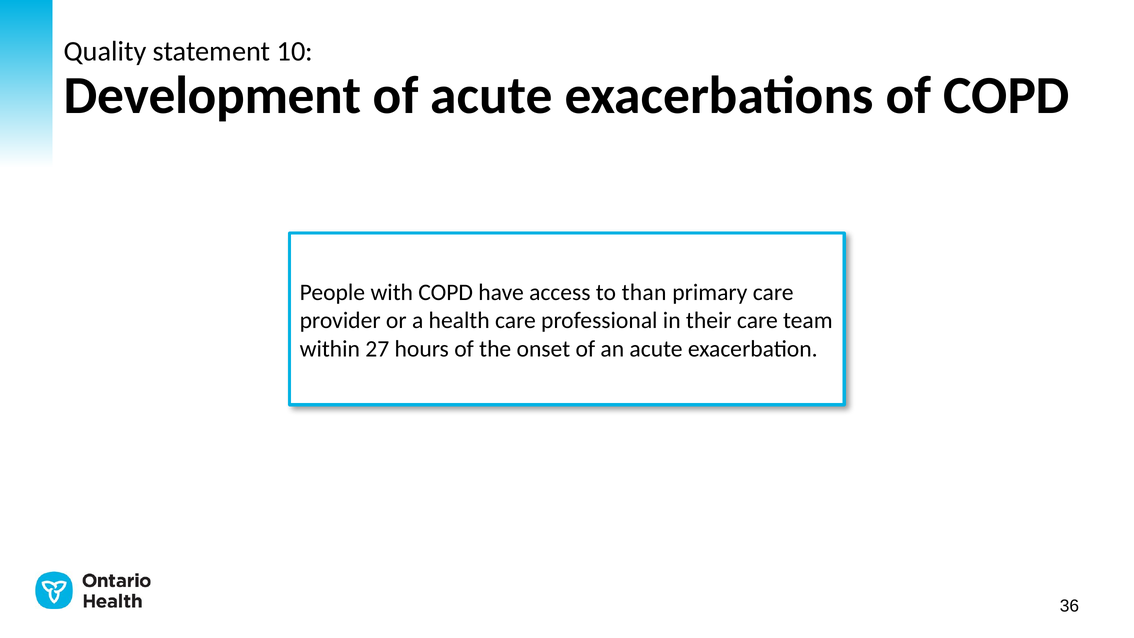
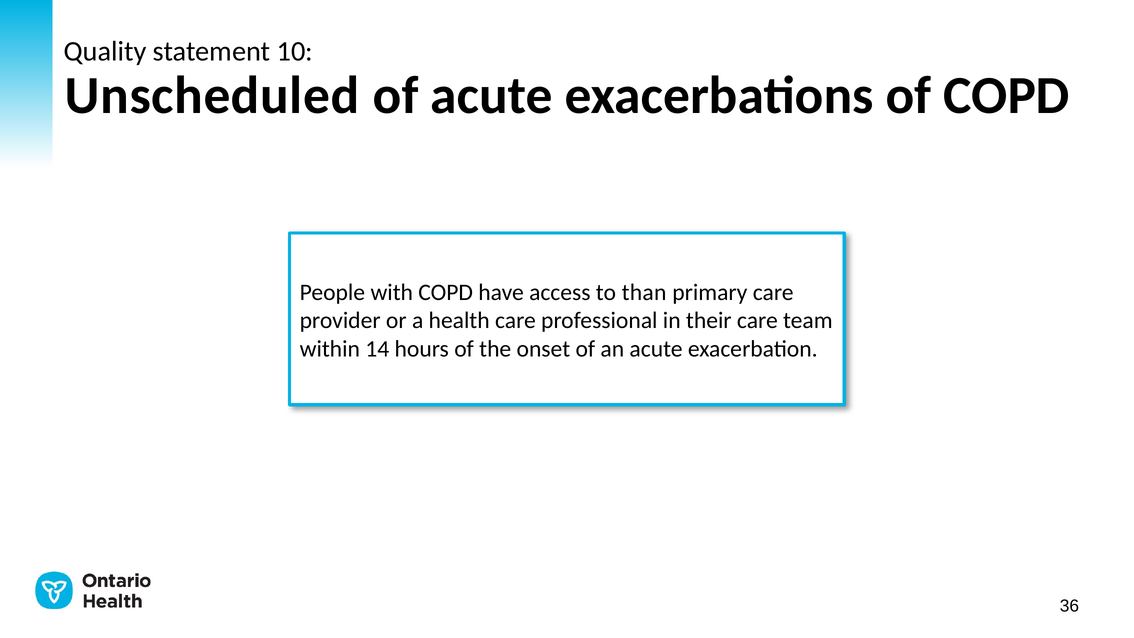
Development: Development -> Unscheduled (212, 96)
27: 27 -> 14 (377, 349)
